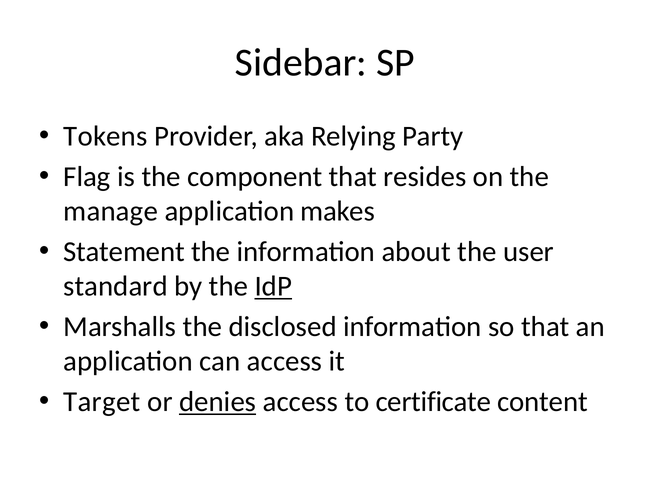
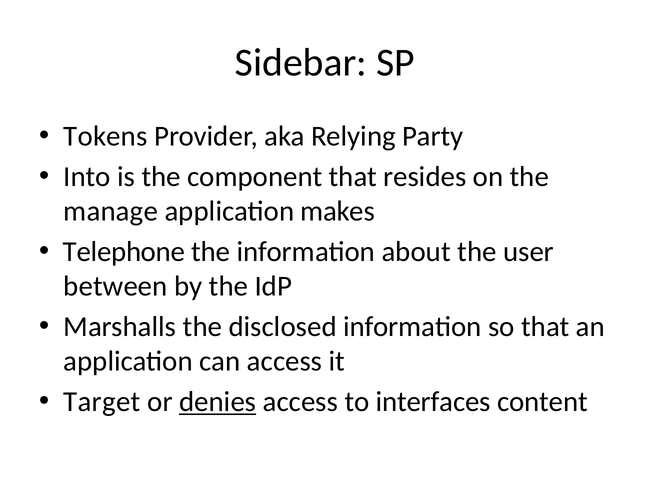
Flag: Flag -> Into (87, 177)
Statement: Statement -> Telephone (124, 252)
standard: standard -> between (115, 287)
IdP underline: present -> none (273, 287)
certificate: certificate -> interfaces (433, 402)
